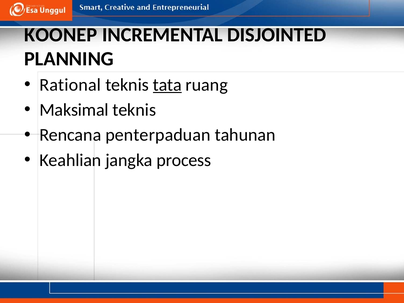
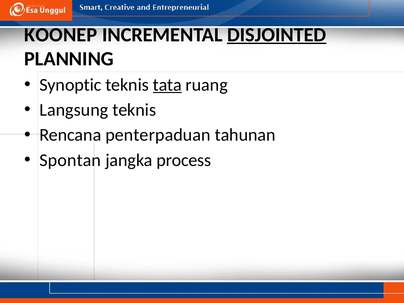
DISJOINTED underline: none -> present (277, 35)
Rational: Rational -> Synoptic (70, 85)
Maksimal: Maksimal -> Langsung (74, 110)
Keahlian: Keahlian -> Spontan (70, 160)
